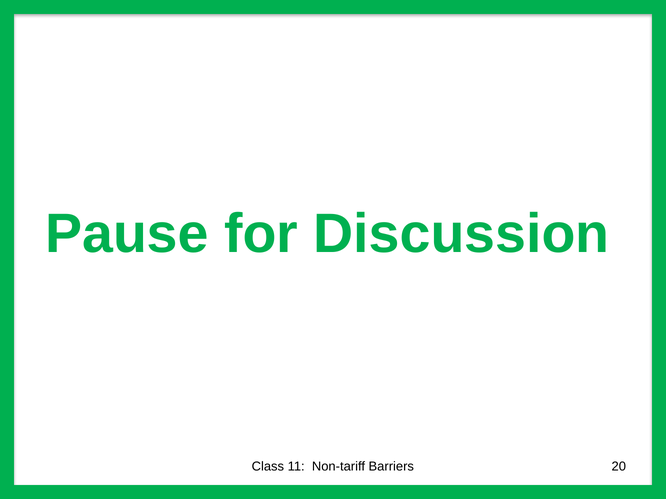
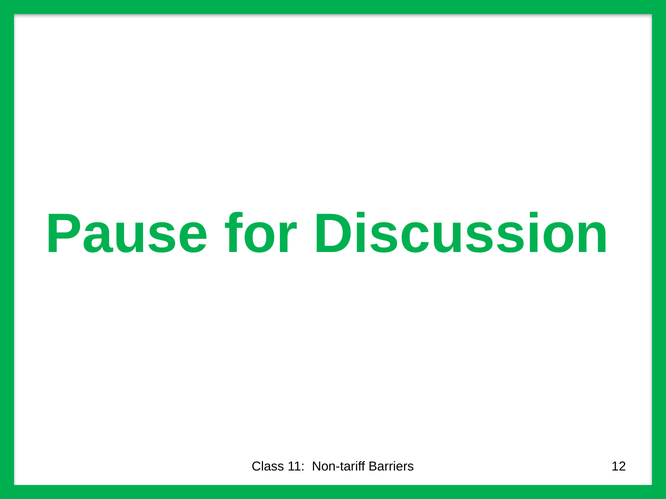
20: 20 -> 12 (619, 467)
